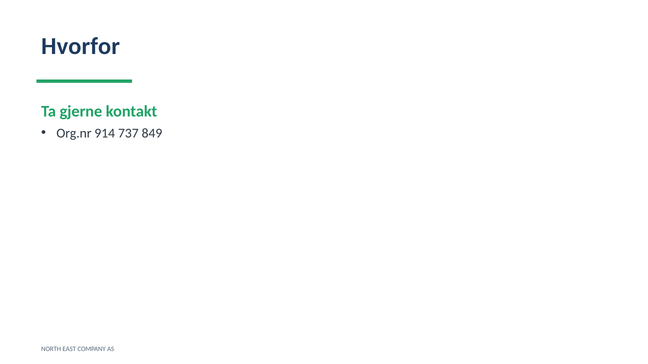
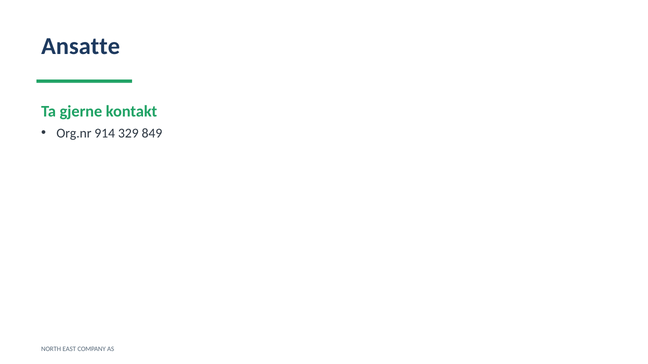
Hvorfor: Hvorfor -> Ansatte (81, 46)
737: 737 -> 329 (128, 133)
